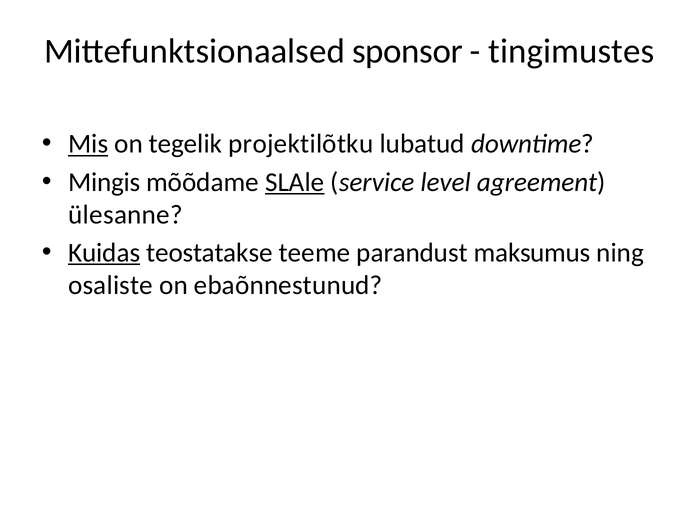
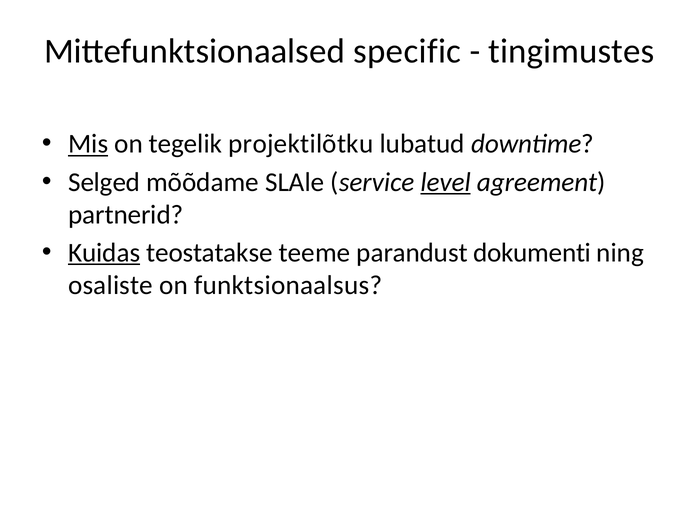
sponsor: sponsor -> specific (407, 51)
Mingis: Mingis -> Selged (104, 182)
SLAle underline: present -> none (295, 182)
level underline: none -> present (446, 182)
ülesanne: ülesanne -> partnerid (126, 215)
maksumus: maksumus -> dokumenti (532, 253)
ebaõnnestunud: ebaõnnestunud -> funktsionaalsus (288, 285)
